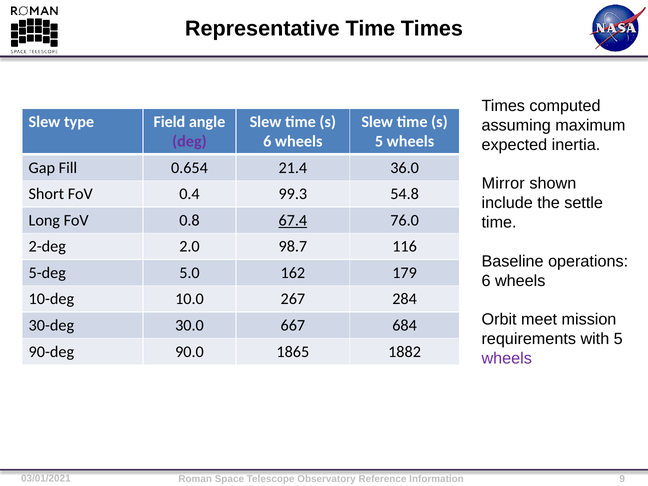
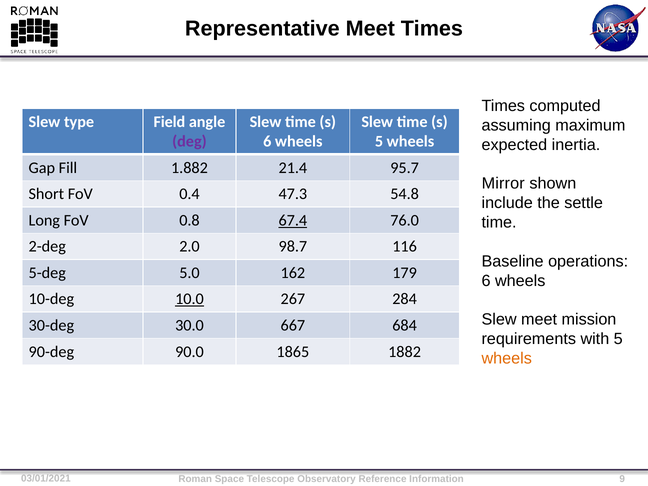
Representative Time: Time -> Meet (370, 29)
0.654: 0.654 -> 1.882 (189, 168)
36.0: 36.0 -> 95.7 (405, 168)
99.3: 99.3 -> 47.3 (293, 194)
10.0 underline: none -> present (189, 299)
Orbit: Orbit -> Slew (499, 320)
wheels colour: purple -> orange (507, 359)
